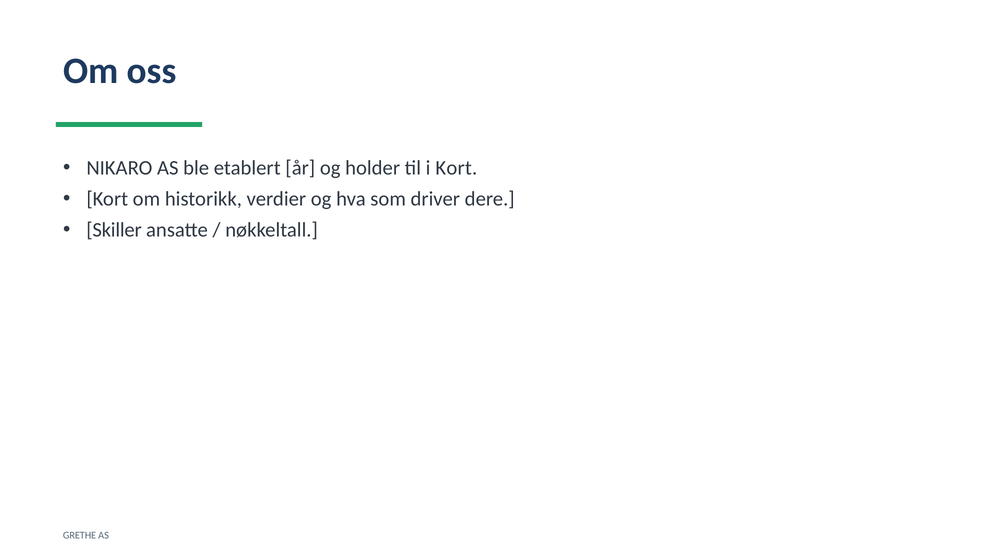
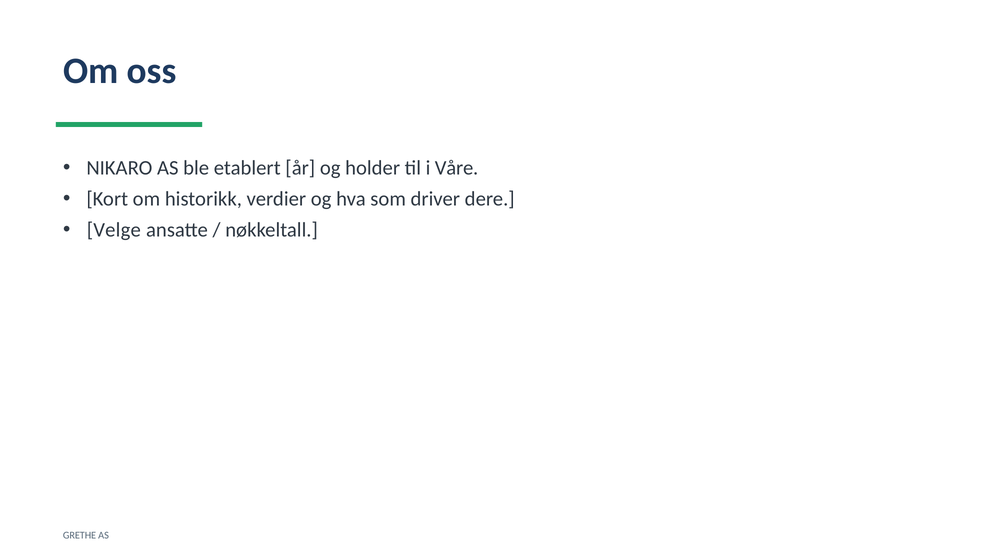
i Kort: Kort -> Våre (457, 168)
Skiller: Skiller -> Velge (114, 230)
